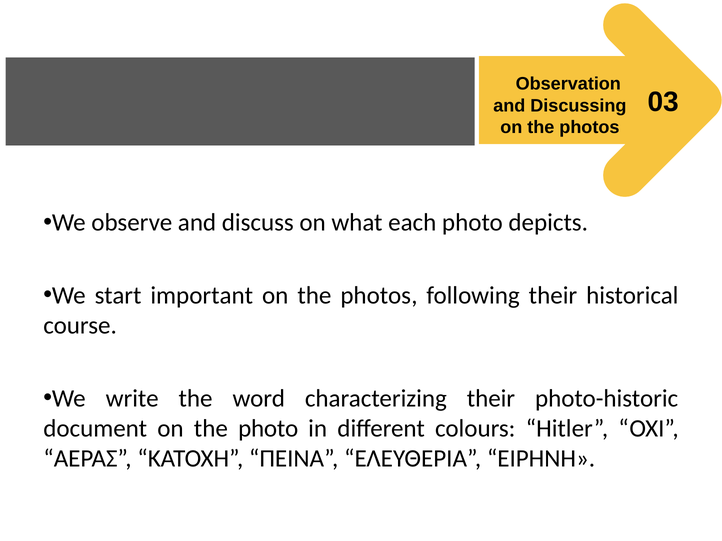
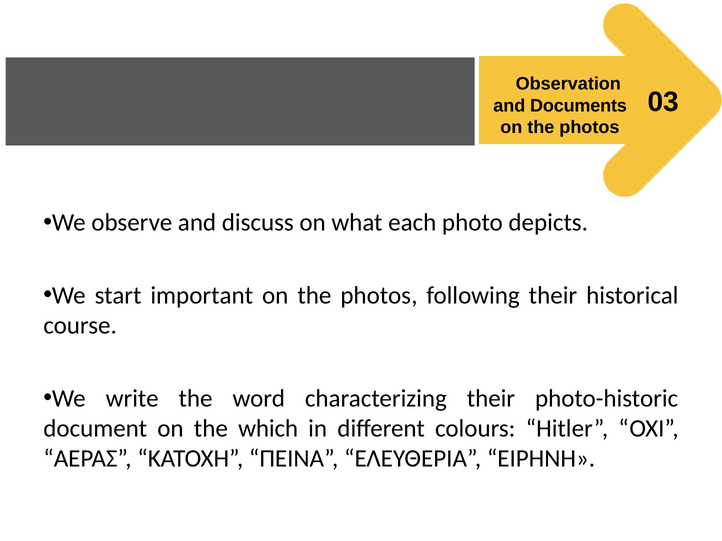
Discussing: Discussing -> Documents (578, 106)
the photo: photo -> which (268, 429)
